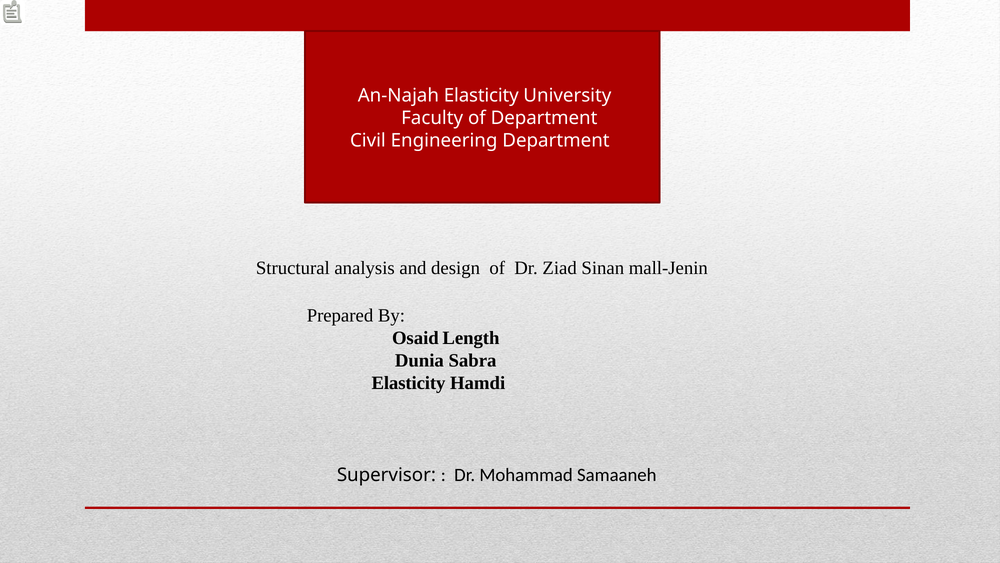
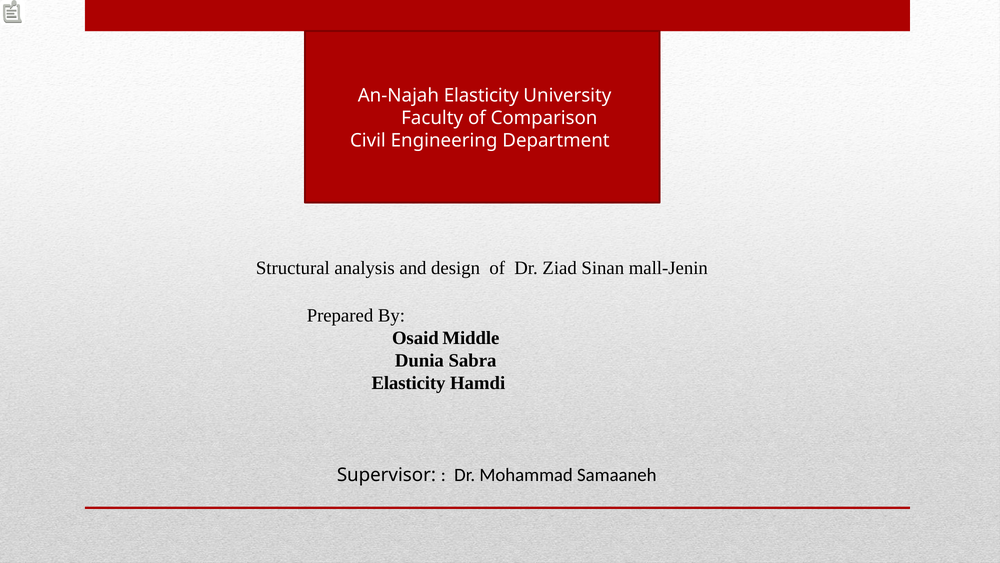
of Department: Department -> Comparison (544, 118)
Length: Length -> Middle (471, 338)
